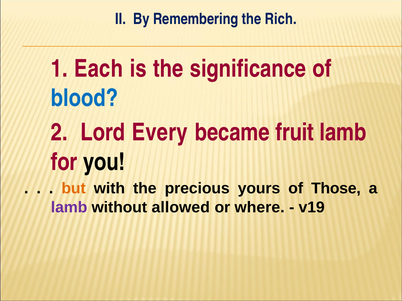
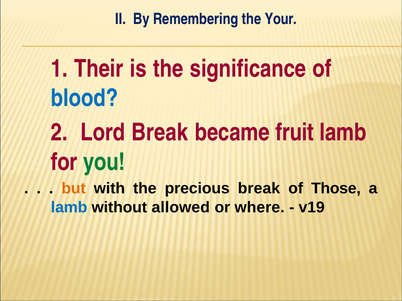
Rich: Rich -> Your (281, 19)
Each: Each -> Their (99, 69)
Lord Every: Every -> Break (160, 133)
you colour: black -> green (104, 162)
precious yours: yours -> break (259, 189)
lamb colour: purple -> blue (69, 208)
